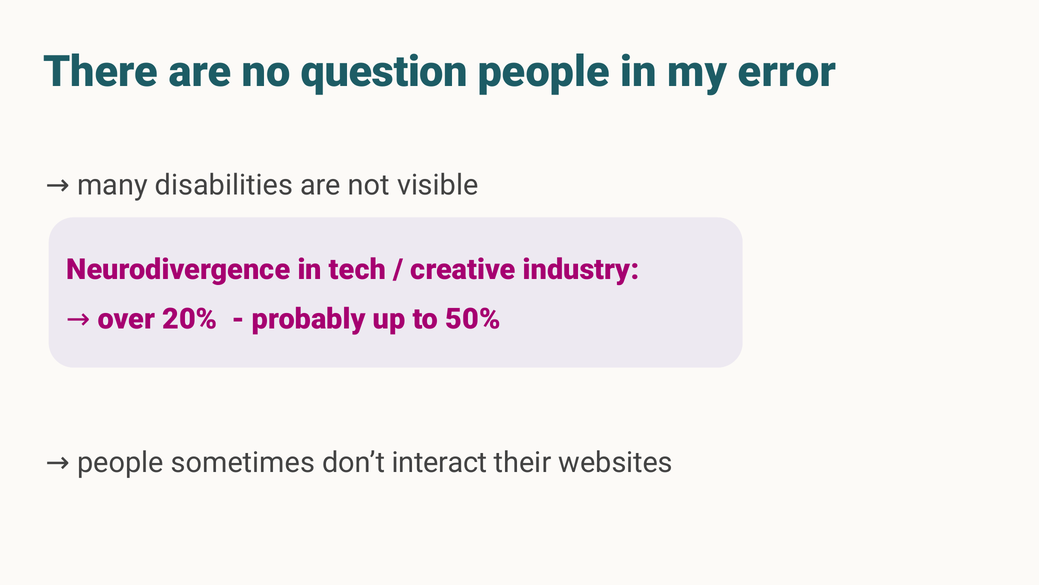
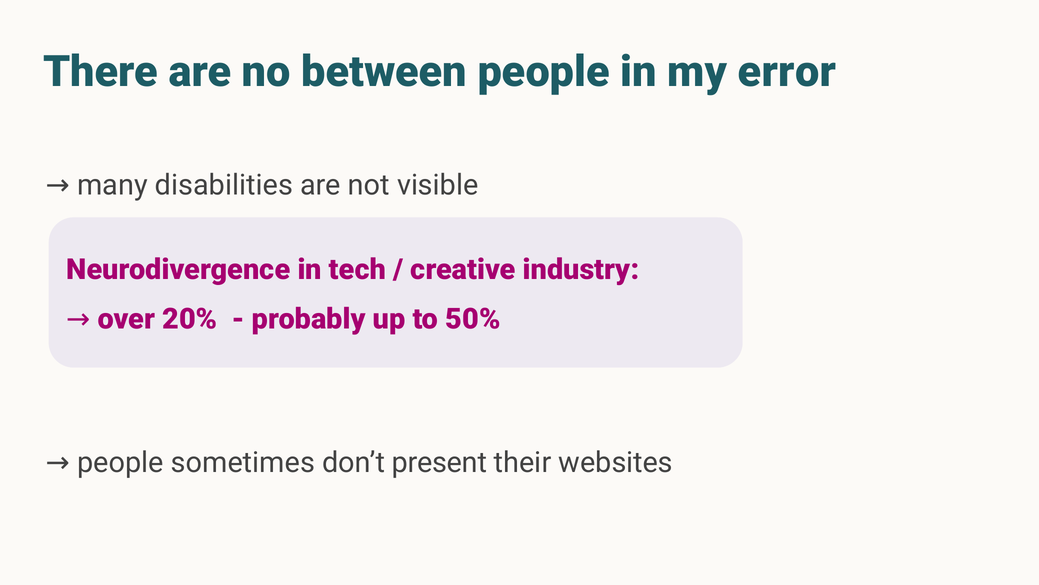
question: question -> between (384, 72)
interact: interact -> present (440, 462)
